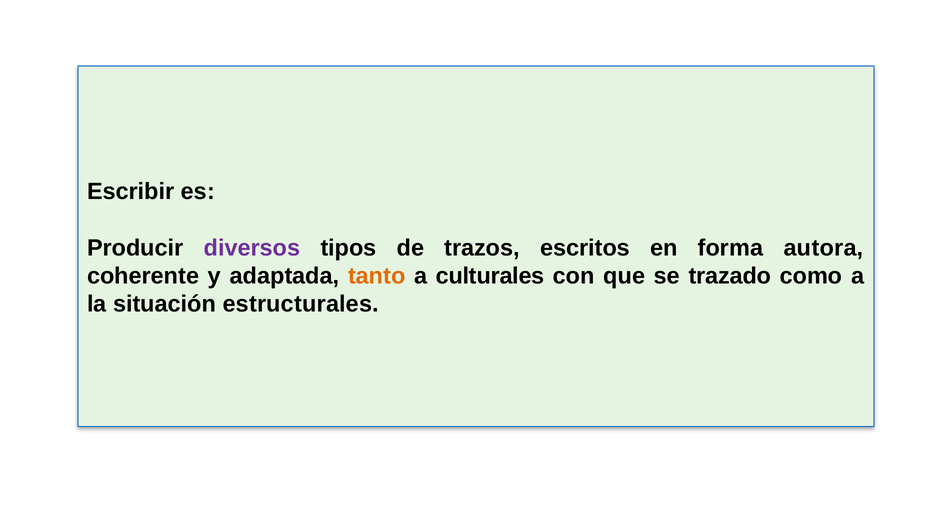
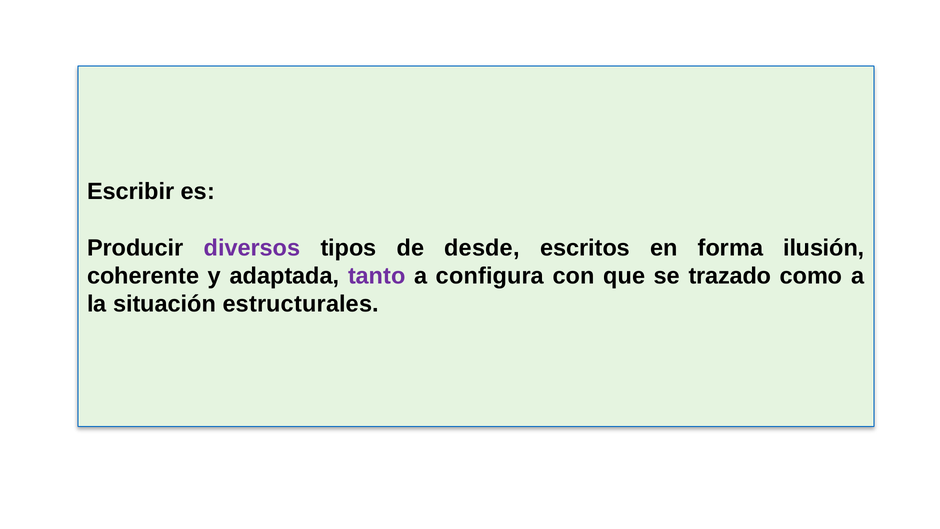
trazos: trazos -> desde (482, 248)
autora: autora -> ilusión (824, 248)
tanto colour: orange -> purple (377, 276)
culturales: culturales -> configura (490, 276)
